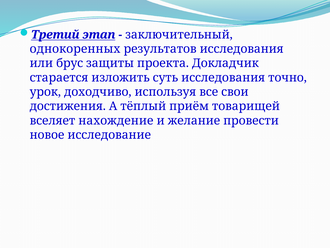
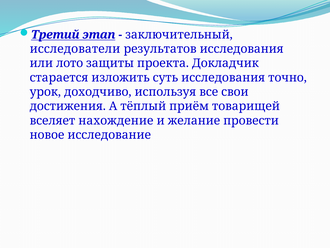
однокоренных: однокоренных -> исследователи (75, 49)
брус: брус -> лото (70, 63)
